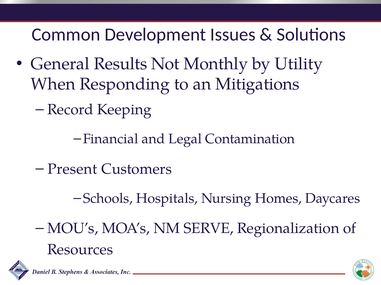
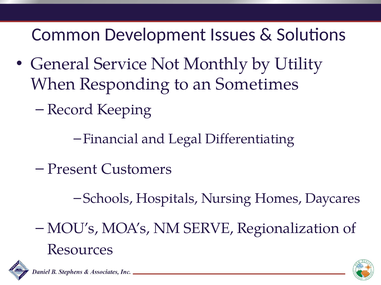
Results: Results -> Service (120, 64)
Mitigations: Mitigations -> Sometimes (257, 84)
Contamination: Contamination -> Differentiating (250, 139)
